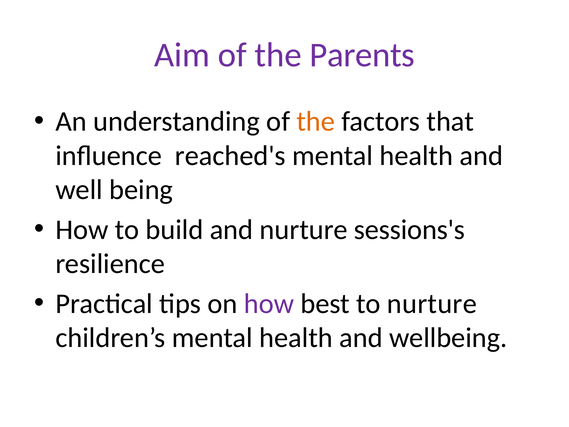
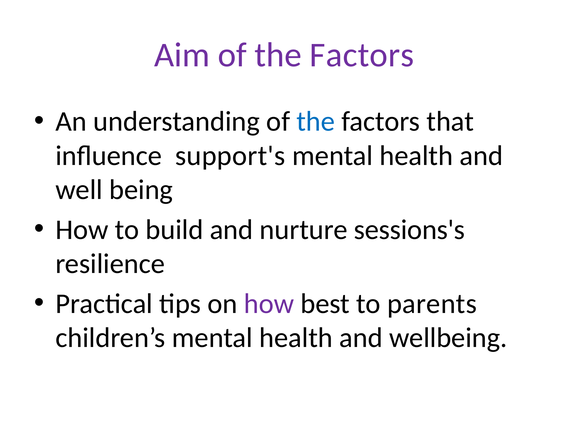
Aim of the Parents: Parents -> Factors (362, 55)
the colour: orange -> blue (316, 121)
reached's: reached's -> support's (230, 156)
to nurture: nurture -> parents (432, 304)
